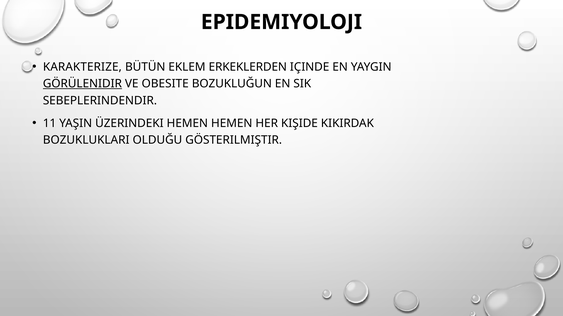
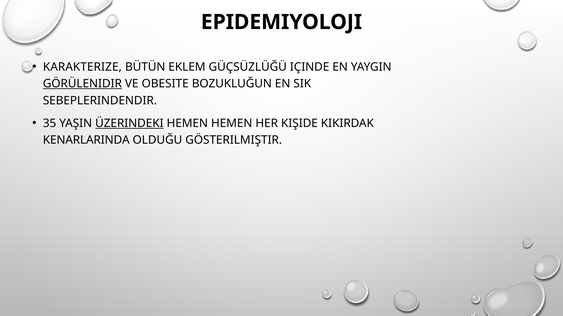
ERKEKLERDEN: ERKEKLERDEN -> GÜÇSÜZLÜĞÜ (248, 67)
11: 11 -> 35 (50, 124)
ÜZERINDEKI underline: none -> present (129, 124)
BOZUKLUKLARI: BOZUKLUKLARI -> KENARLARINDA (86, 140)
